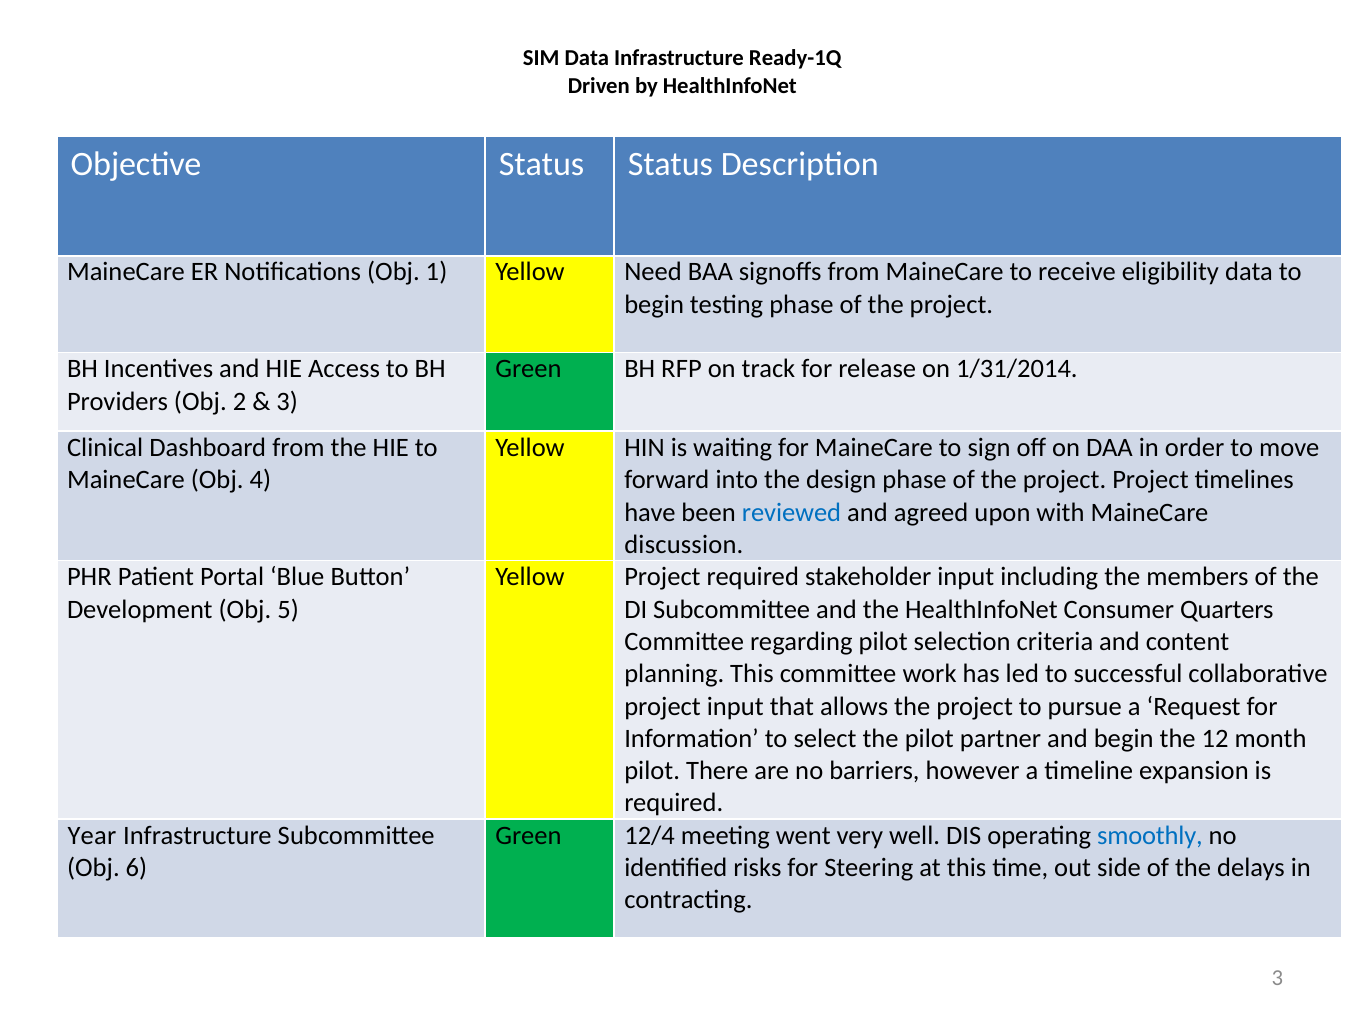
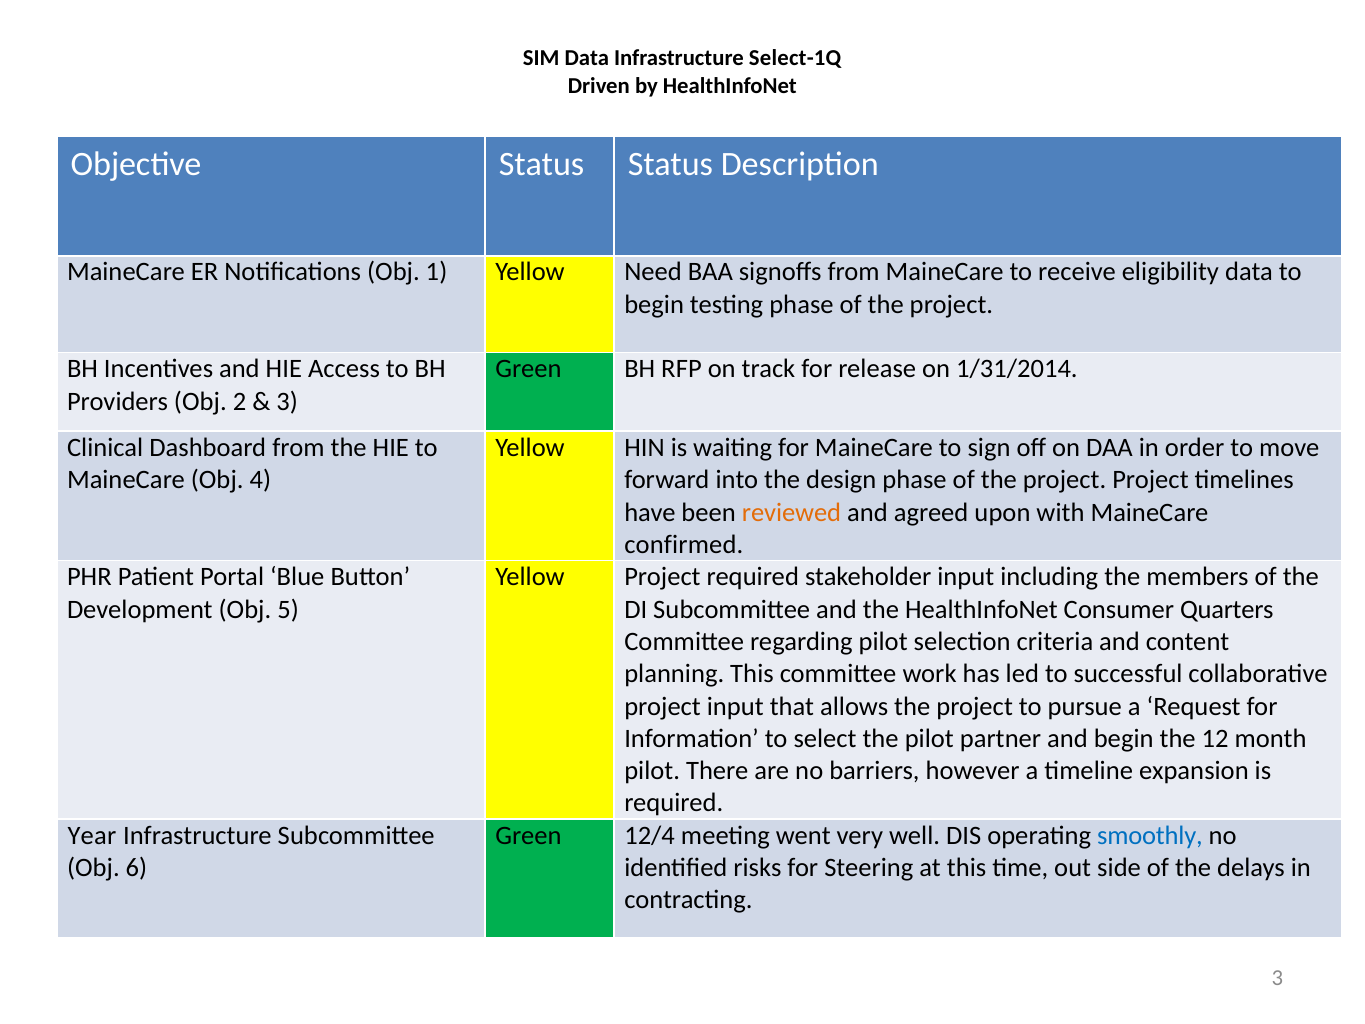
Ready-1Q: Ready-1Q -> Select-1Q (795, 58)
reviewed colour: blue -> orange (792, 512)
discussion: discussion -> confirmed (684, 545)
